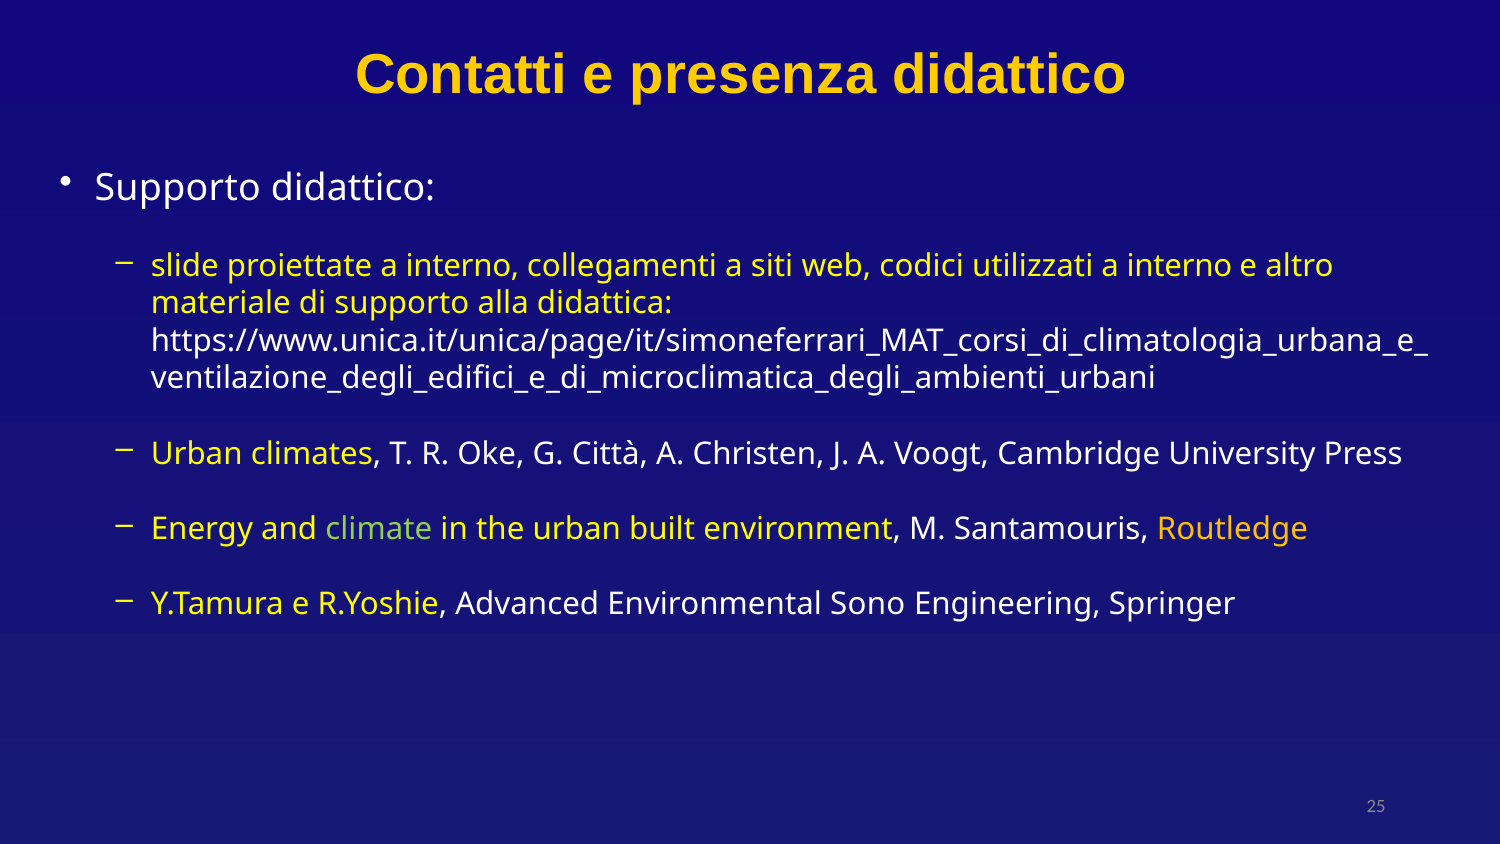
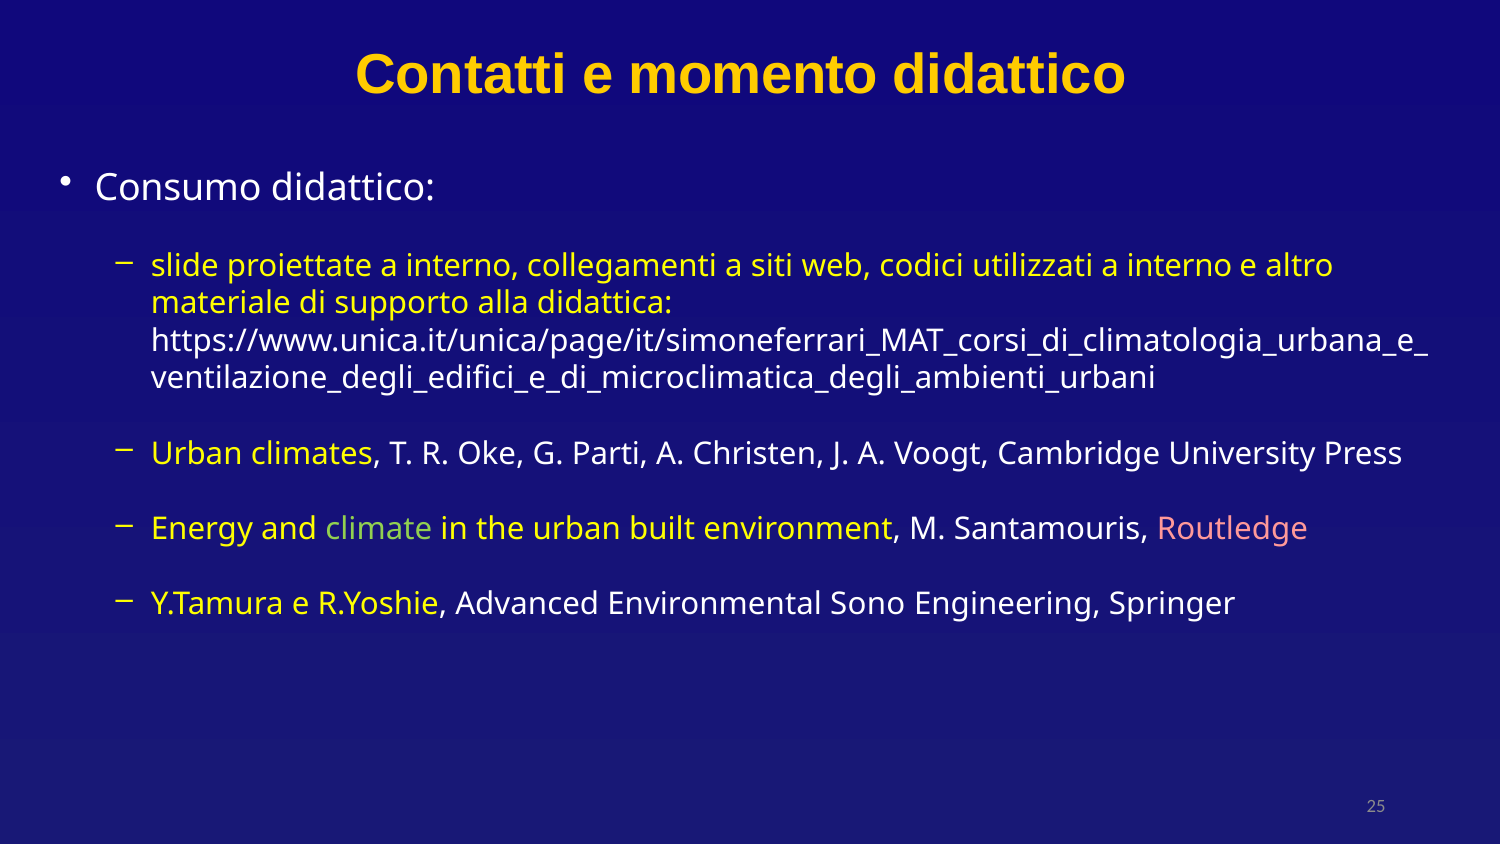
presenza: presenza -> momento (754, 75)
Supporto: Supporto -> Consumo (178, 188)
Città: Città -> Parti (610, 454)
Routledge colour: yellow -> pink (1232, 529)
